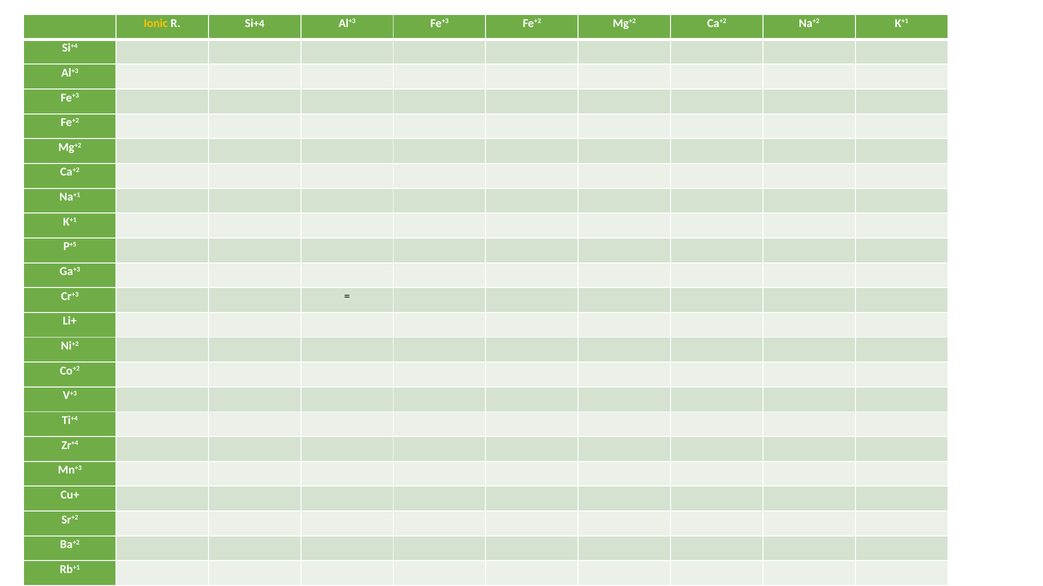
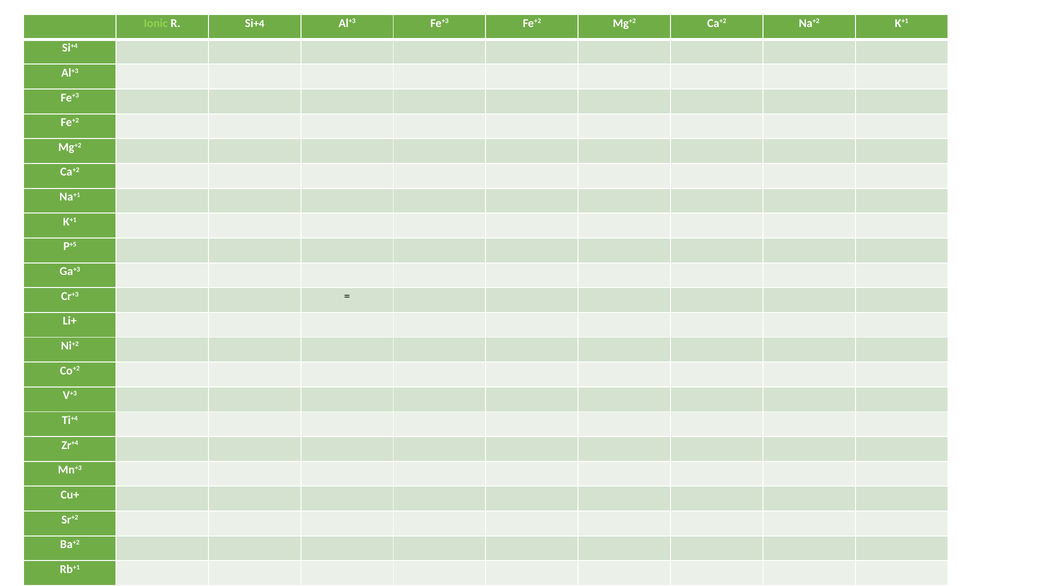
Ionic colour: yellow -> light green (156, 23)
